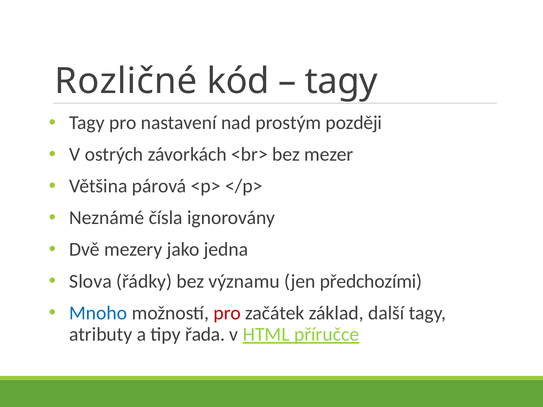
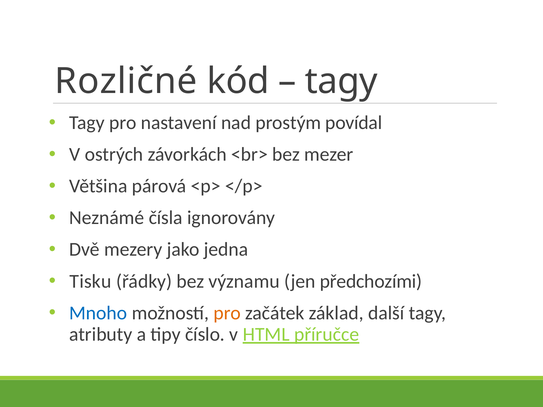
později: později -> povídal (354, 123)
Slova: Slova -> Tisku (90, 281)
pro colour: red -> orange (227, 313)
řada: řada -> číslo (205, 335)
